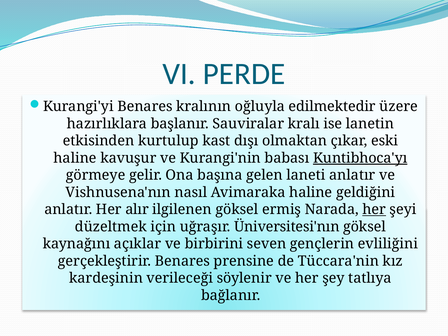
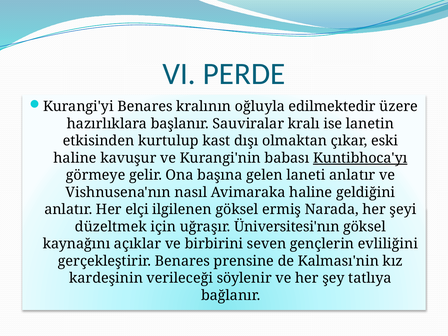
alır: alır -> elçi (137, 210)
her underline: present -> none (374, 210)
Tüccara'nin: Tüccara'nin -> Kalması'nin (338, 261)
